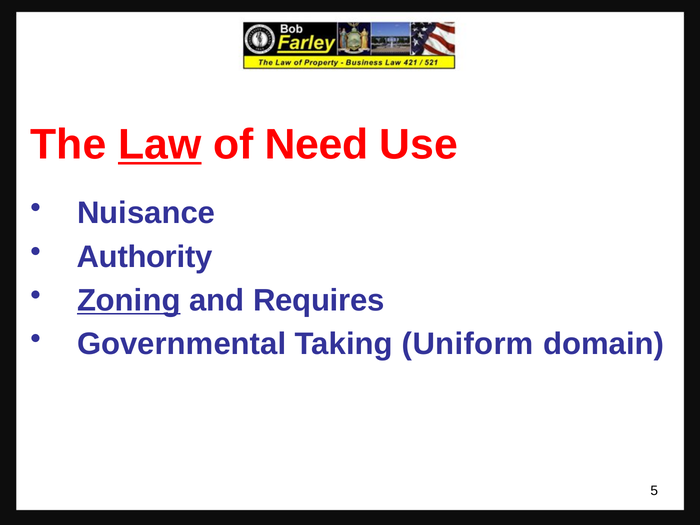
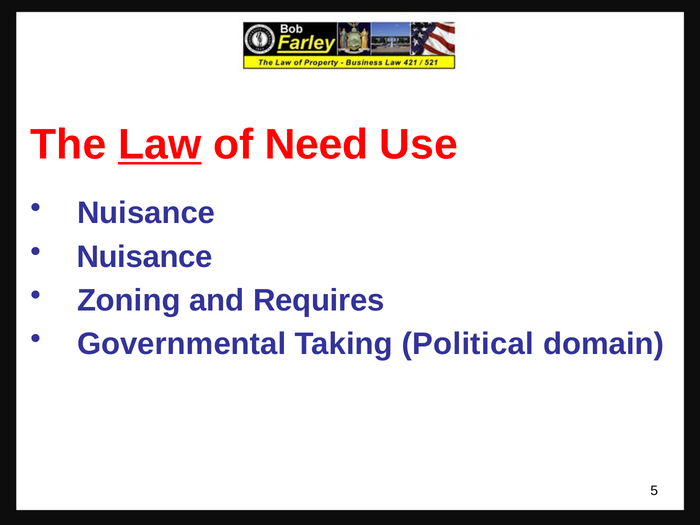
Authority: Authority -> Nuisance (145, 257)
Zoning underline: present -> none (129, 300)
Uniform: Uniform -> Political (468, 344)
